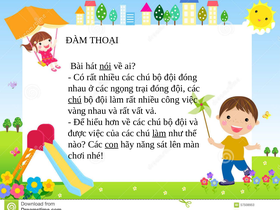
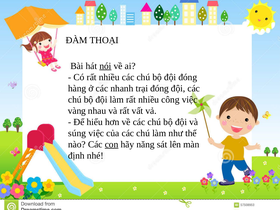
nhau: nhau -> hàng (77, 88)
ngọng: ngọng -> nhanh (122, 88)
chú underline: present -> none (75, 100)
được: được -> súng (77, 133)
làm underline: present -> none (159, 133)
chơi: chơi -> định (76, 156)
